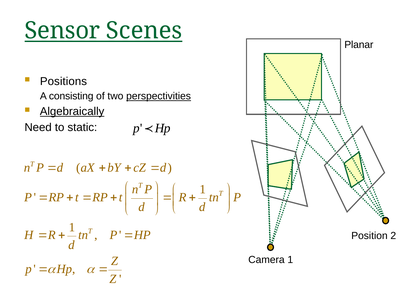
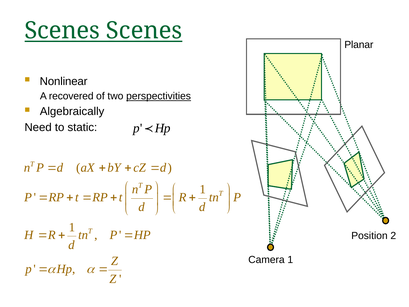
Sensor: Sensor -> Scenes (62, 30)
Positions: Positions -> Nonlinear (64, 81)
consisting: consisting -> recovered (71, 96)
Algebraically underline: present -> none (72, 111)
